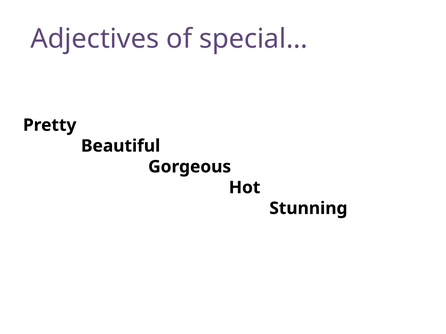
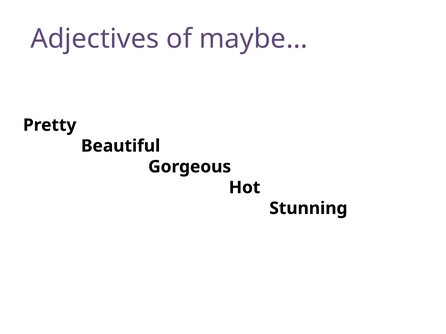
special…: special… -> maybe… (253, 39)
